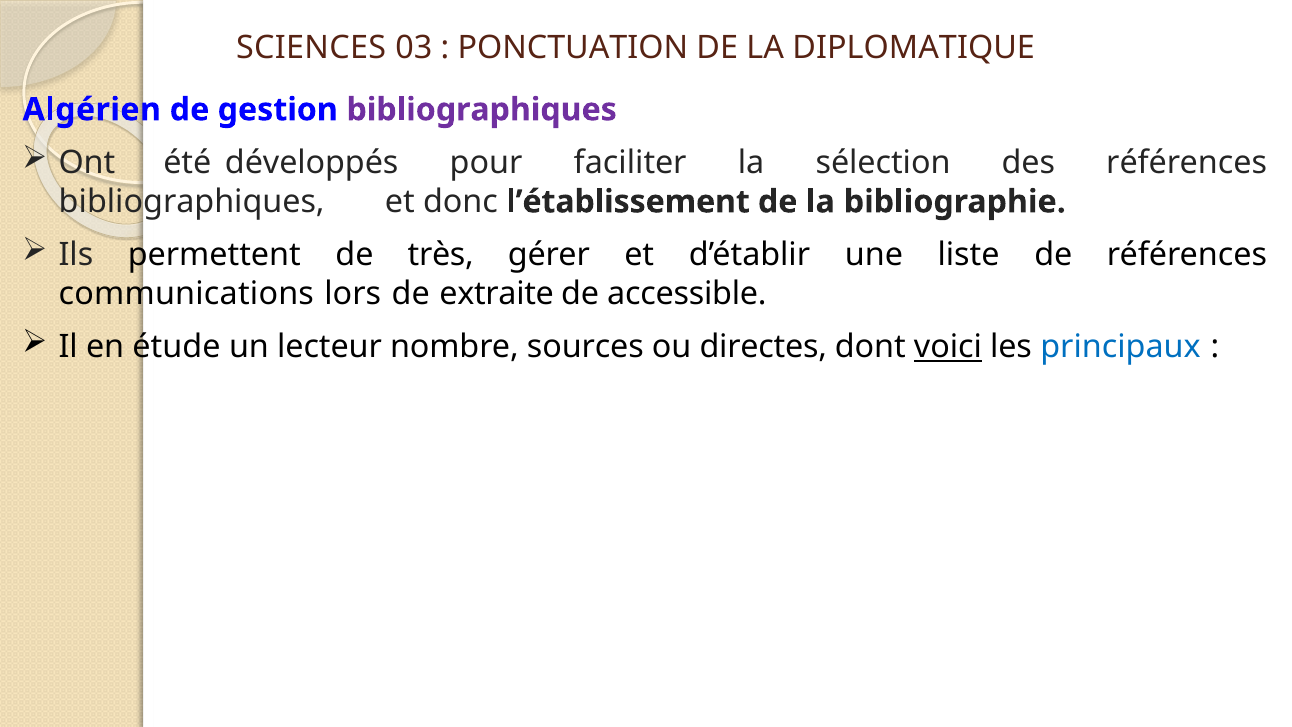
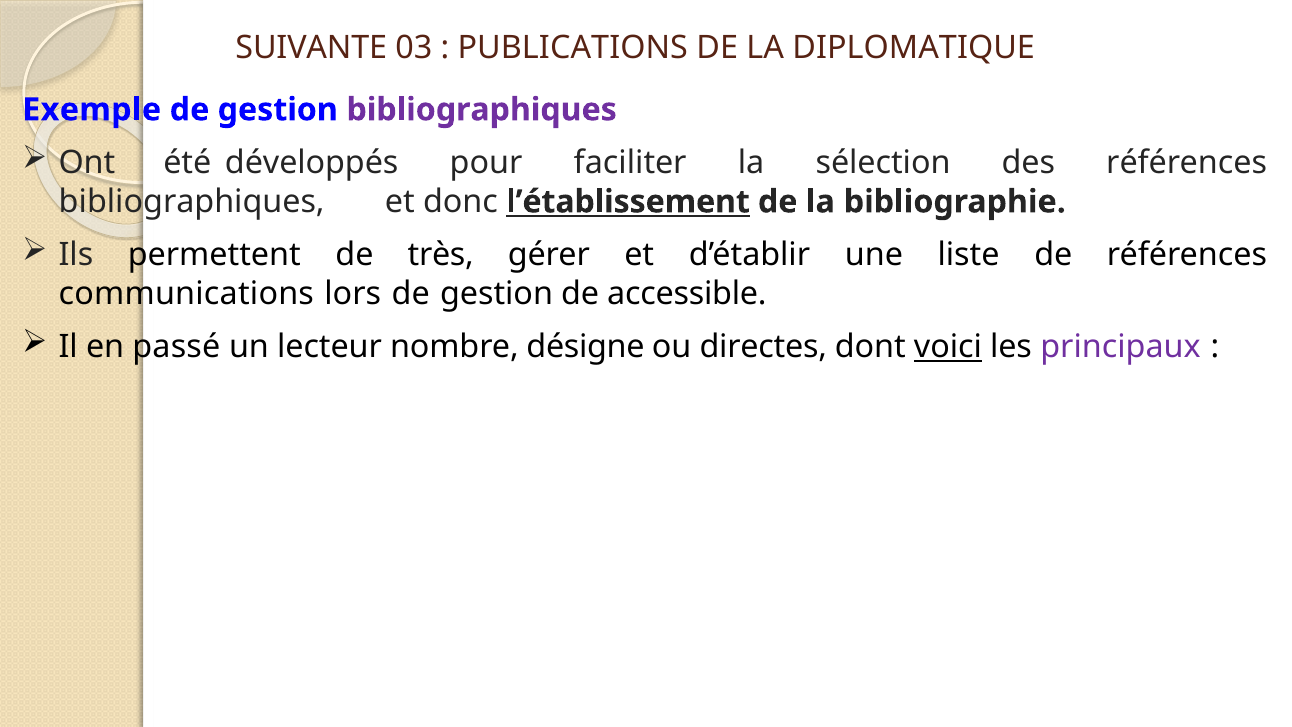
SCIENCES: SCIENCES -> SUIVANTE (311, 47)
PONCTUATION: PONCTUATION -> PUBLICATIONS (573, 47)
Algérien: Algérien -> Exemple (92, 110)
l’établissement underline: none -> present (628, 202)
lors de extraite: extraite -> gestion (497, 294)
étude: étude -> passé (176, 347)
sources: sources -> désigne (586, 347)
principaux colour: blue -> purple (1121, 347)
